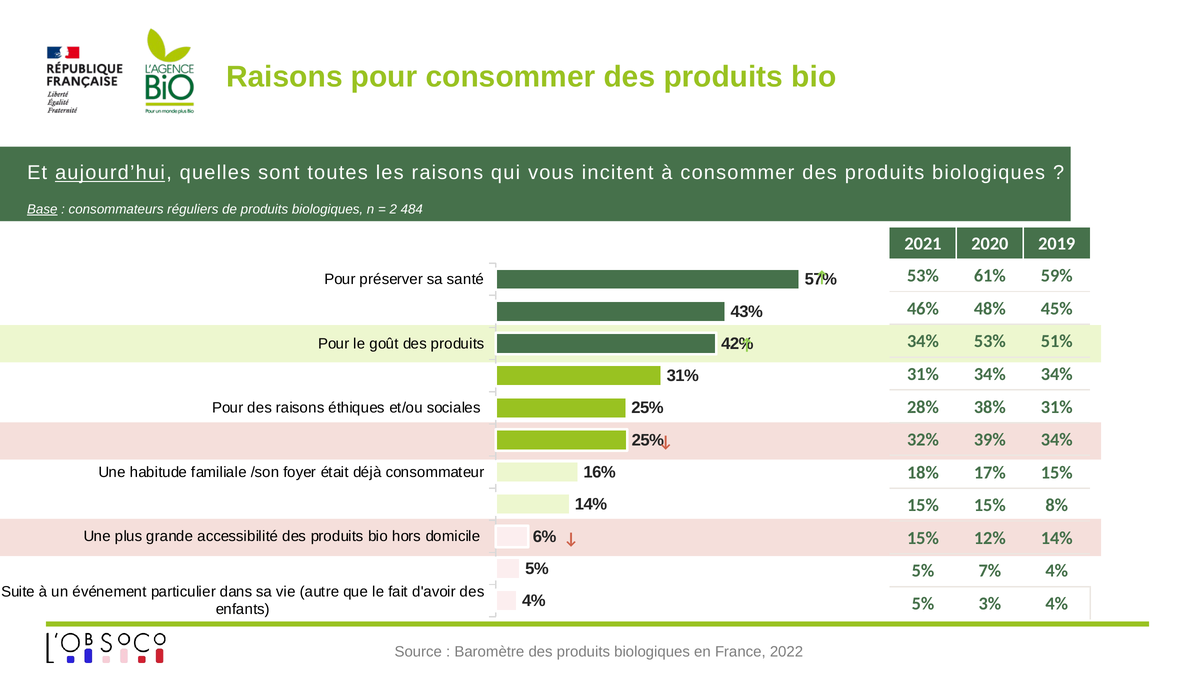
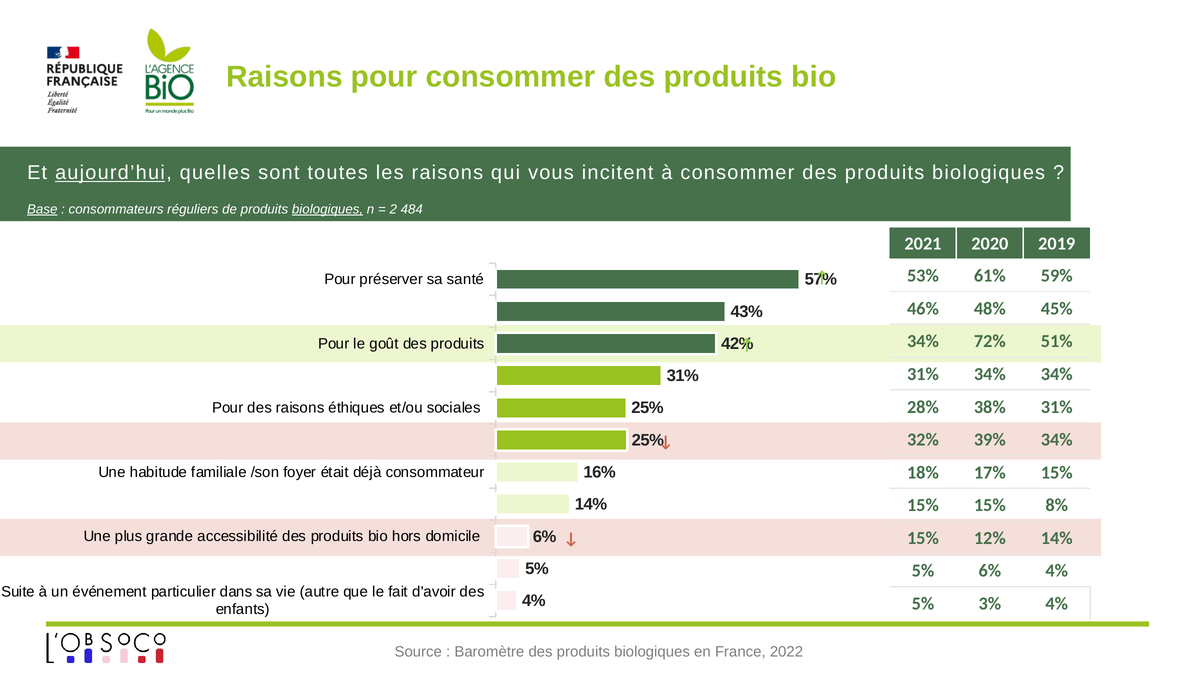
biologiques underline: none -> present (328, 209)
34% 53%: 53% -> 72% (990, 341)
7%: 7% -> 6% (990, 571)
